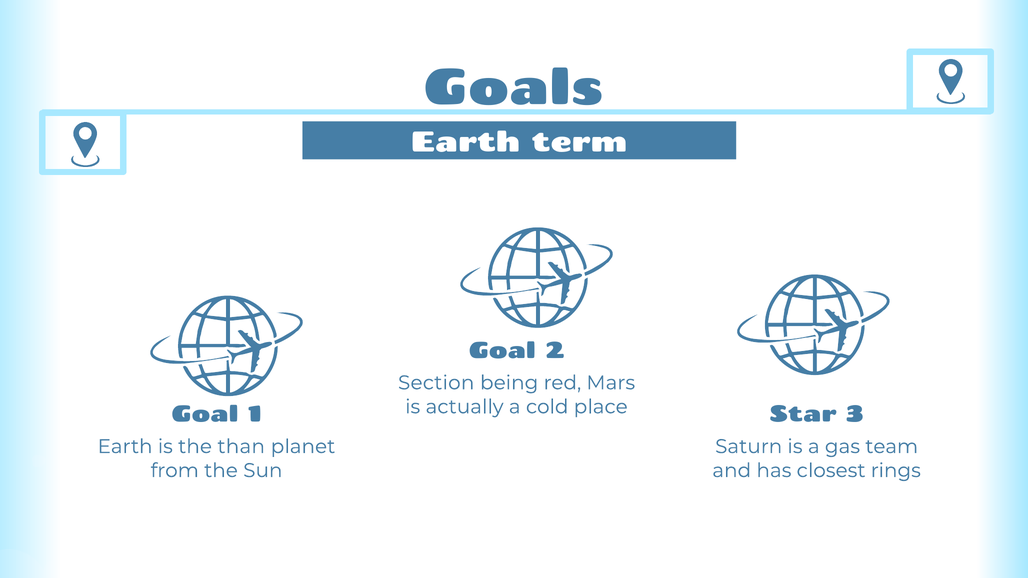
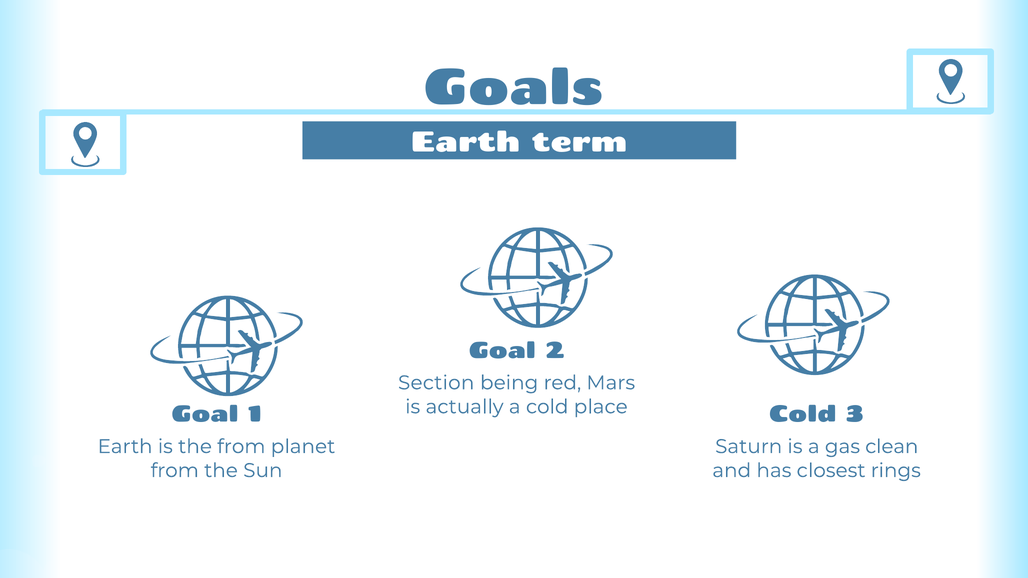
Star: Star -> Cold (803, 415)
the than: than -> from (241, 447)
team: team -> clean (892, 447)
